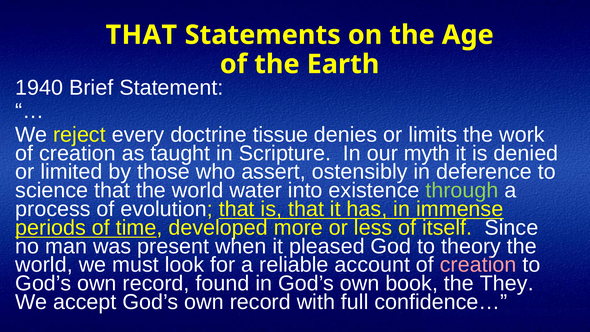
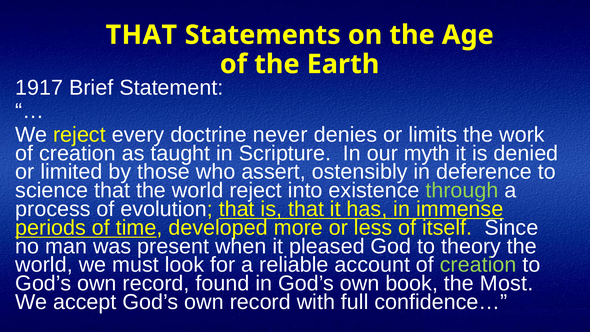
1940: 1940 -> 1917 (39, 88)
tissue: tissue -> never (280, 135)
world water: water -> reject (256, 190)
creation colour: pink -> light green (478, 265)
They: They -> Most (507, 283)
